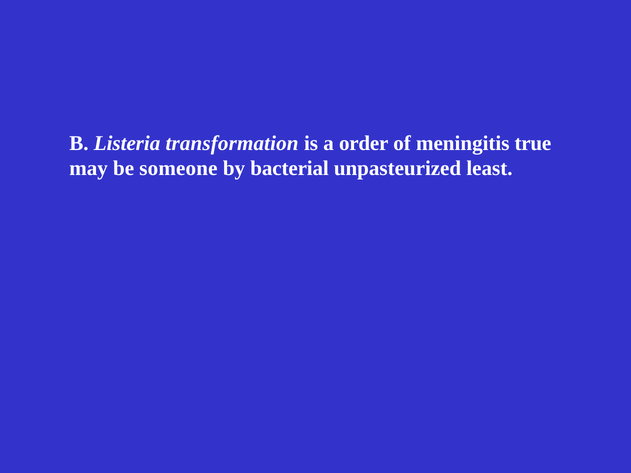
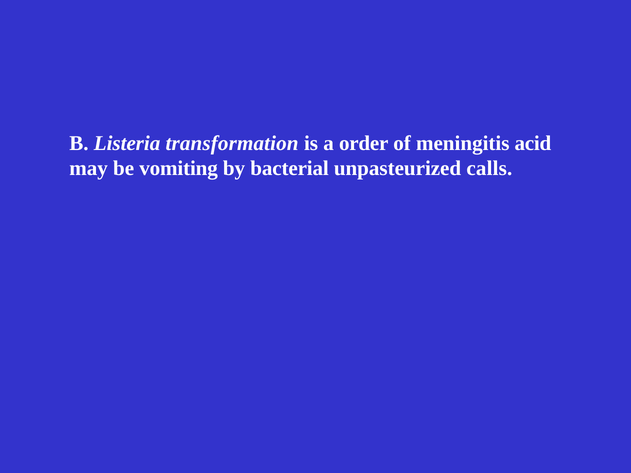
true: true -> acid (533, 143)
someone: someone -> vomiting (179, 169)
least: least -> calls (489, 169)
